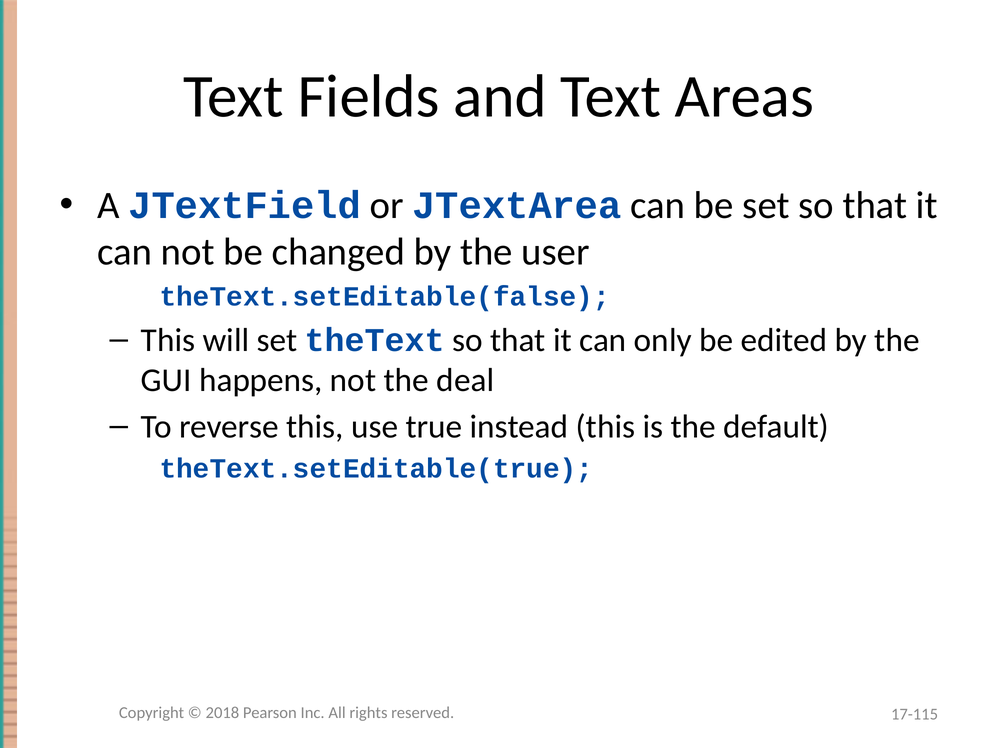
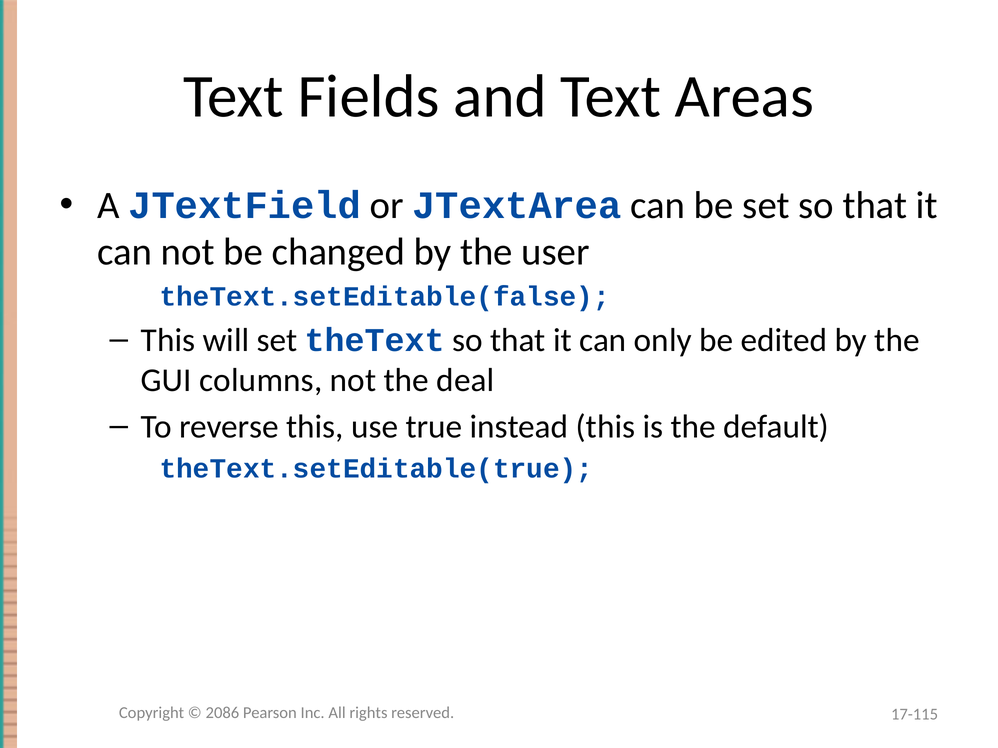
happens: happens -> columns (261, 381)
2018: 2018 -> 2086 (222, 713)
